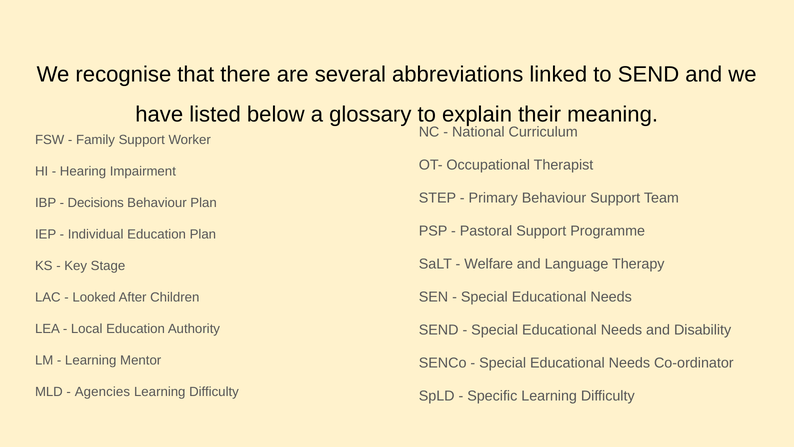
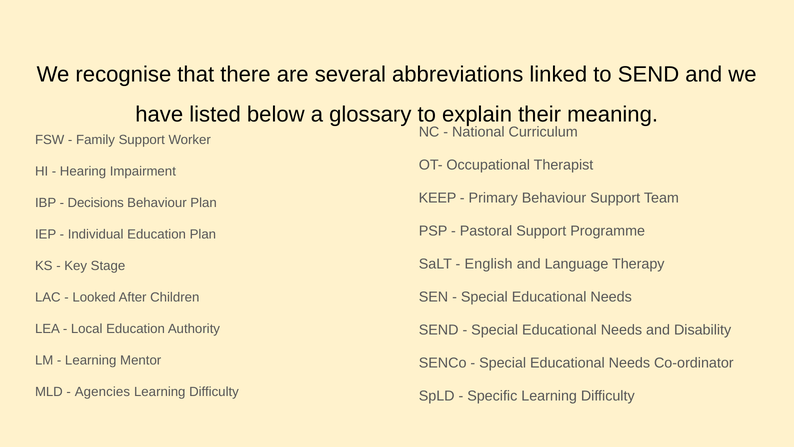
STEP: STEP -> KEEP (438, 198)
Welfare: Welfare -> English (489, 264)
